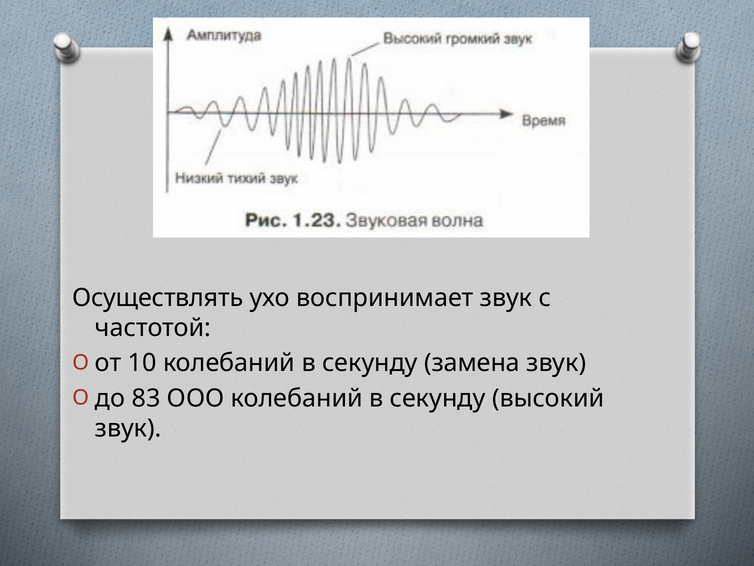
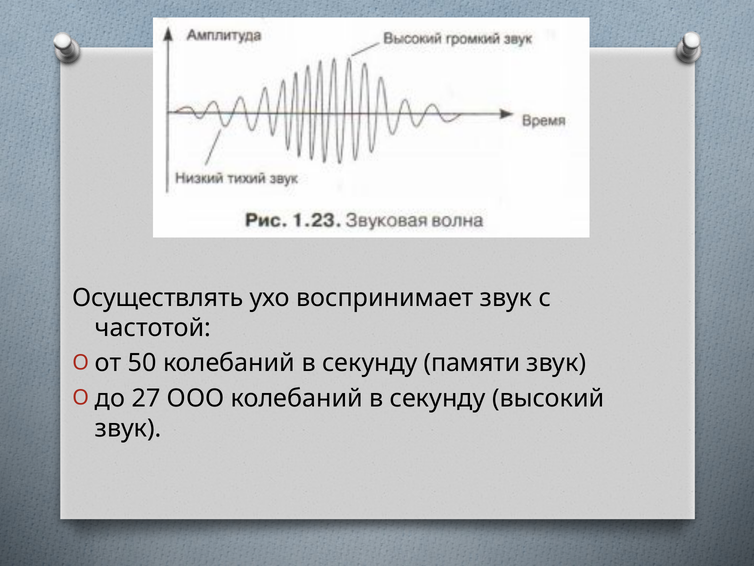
10: 10 -> 50 (142, 363)
замена: замена -> памяти (472, 363)
83: 83 -> 27 (146, 398)
